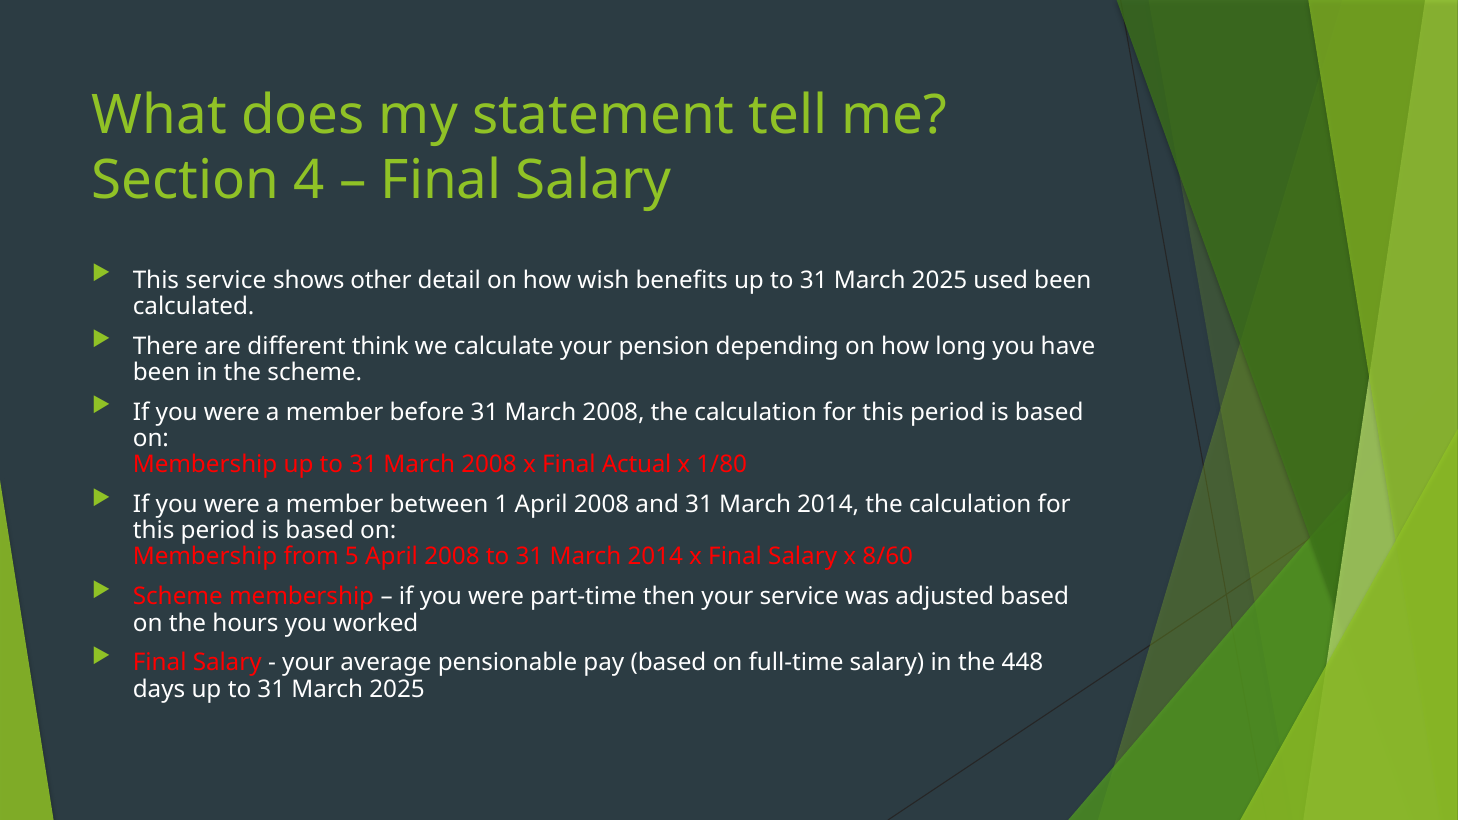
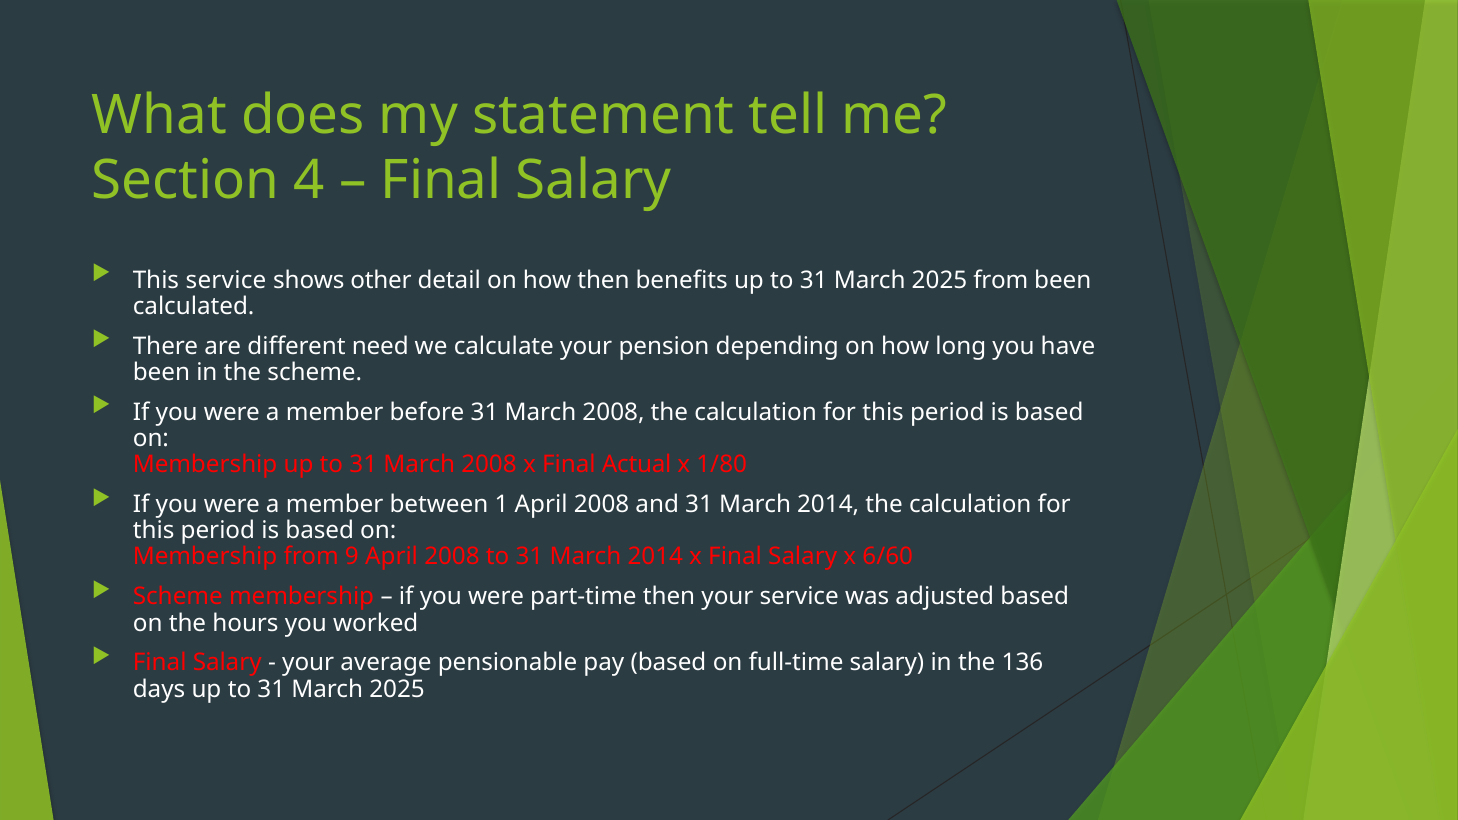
how wish: wish -> then (603, 280)
2025 used: used -> from (1001, 280)
think: think -> need (380, 346)
5: 5 -> 9 (352, 557)
8/60: 8/60 -> 6/60 (888, 557)
448: 448 -> 136 (1023, 663)
